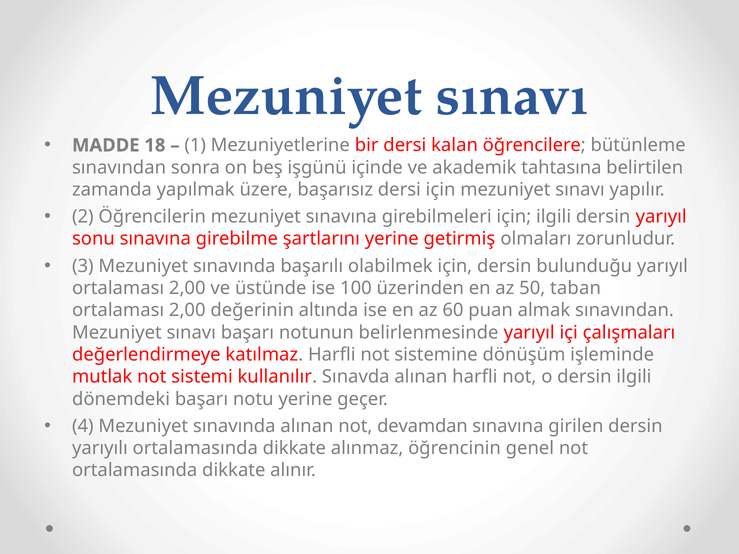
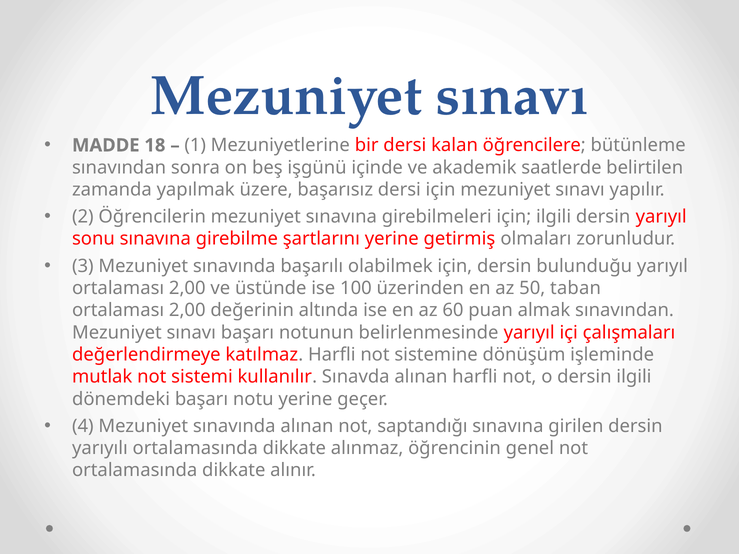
tahtasına: tahtasına -> saatlerde (561, 168)
devamdan: devamdan -> saptandığı (422, 426)
